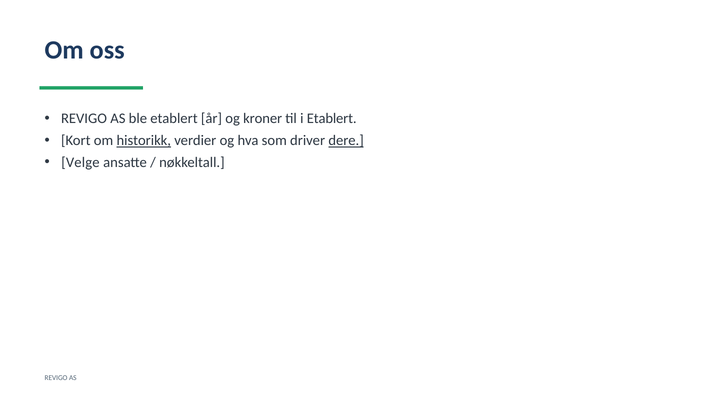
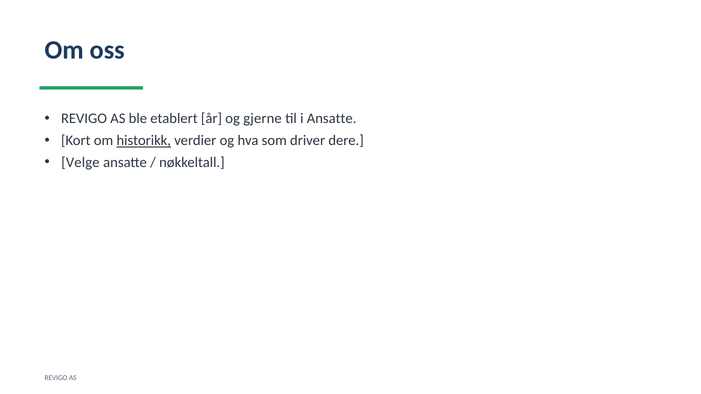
kroner: kroner -> gjerne (263, 119)
i Etablert: Etablert -> Ansatte (332, 119)
dere underline: present -> none (346, 141)
